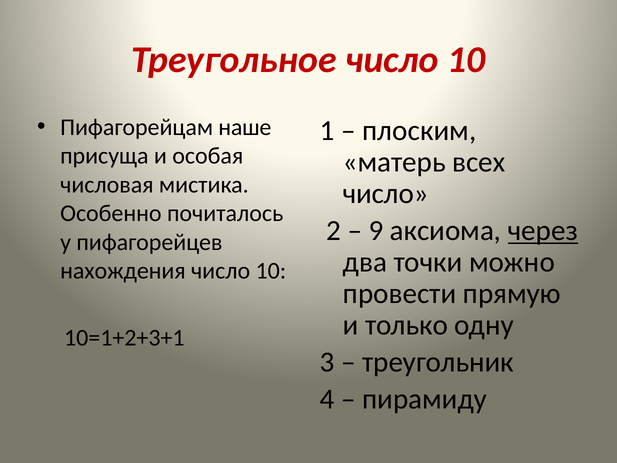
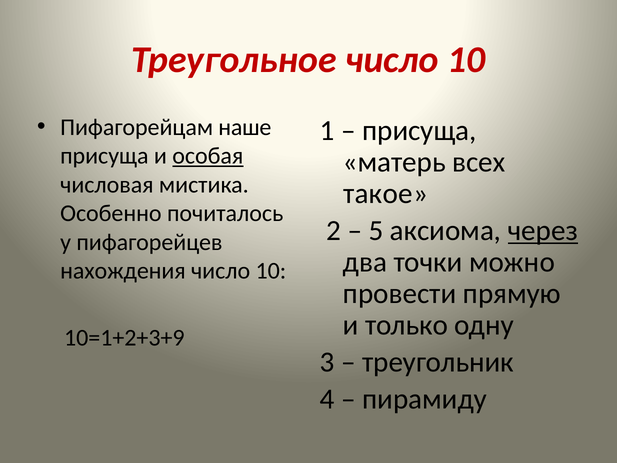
плоским: плоским -> присуща (419, 131)
особая underline: none -> present (208, 156)
число: число -> такое (385, 193)
9: 9 -> 5 (376, 230)
10=1+2+3+1: 10=1+2+3+1 -> 10=1+2+3+9 (124, 338)
